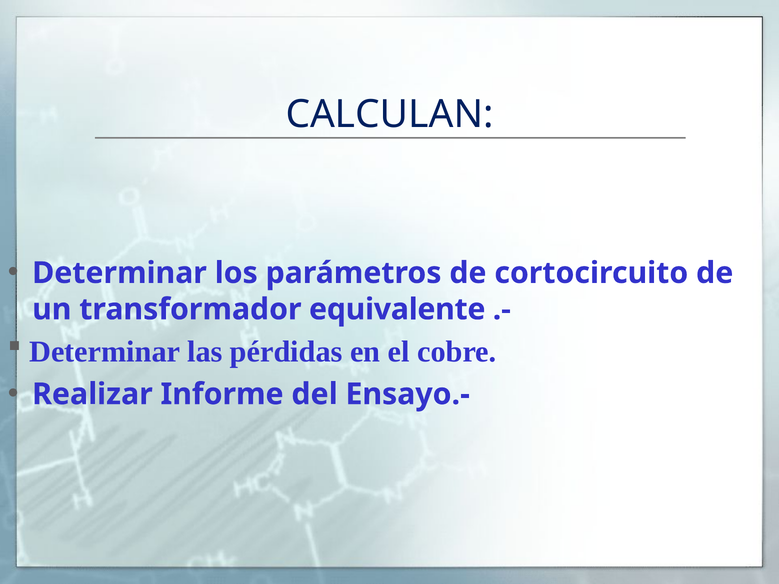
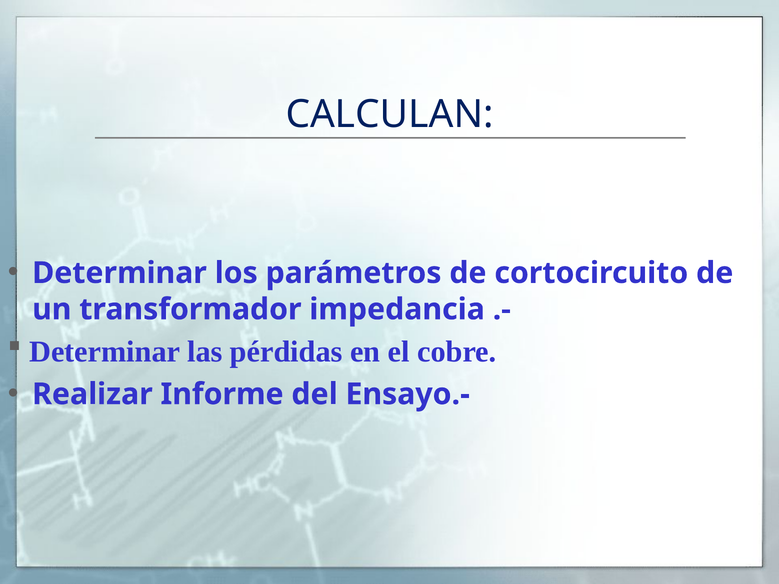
equivalente: equivalente -> impedancia (397, 309)
